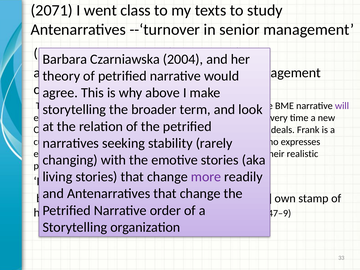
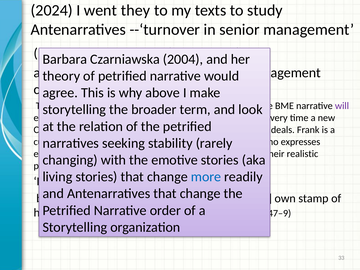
2071: 2071 -> 2024 (52, 10)
went class: class -> they (135, 10)
more colour: purple -> blue (206, 177)
